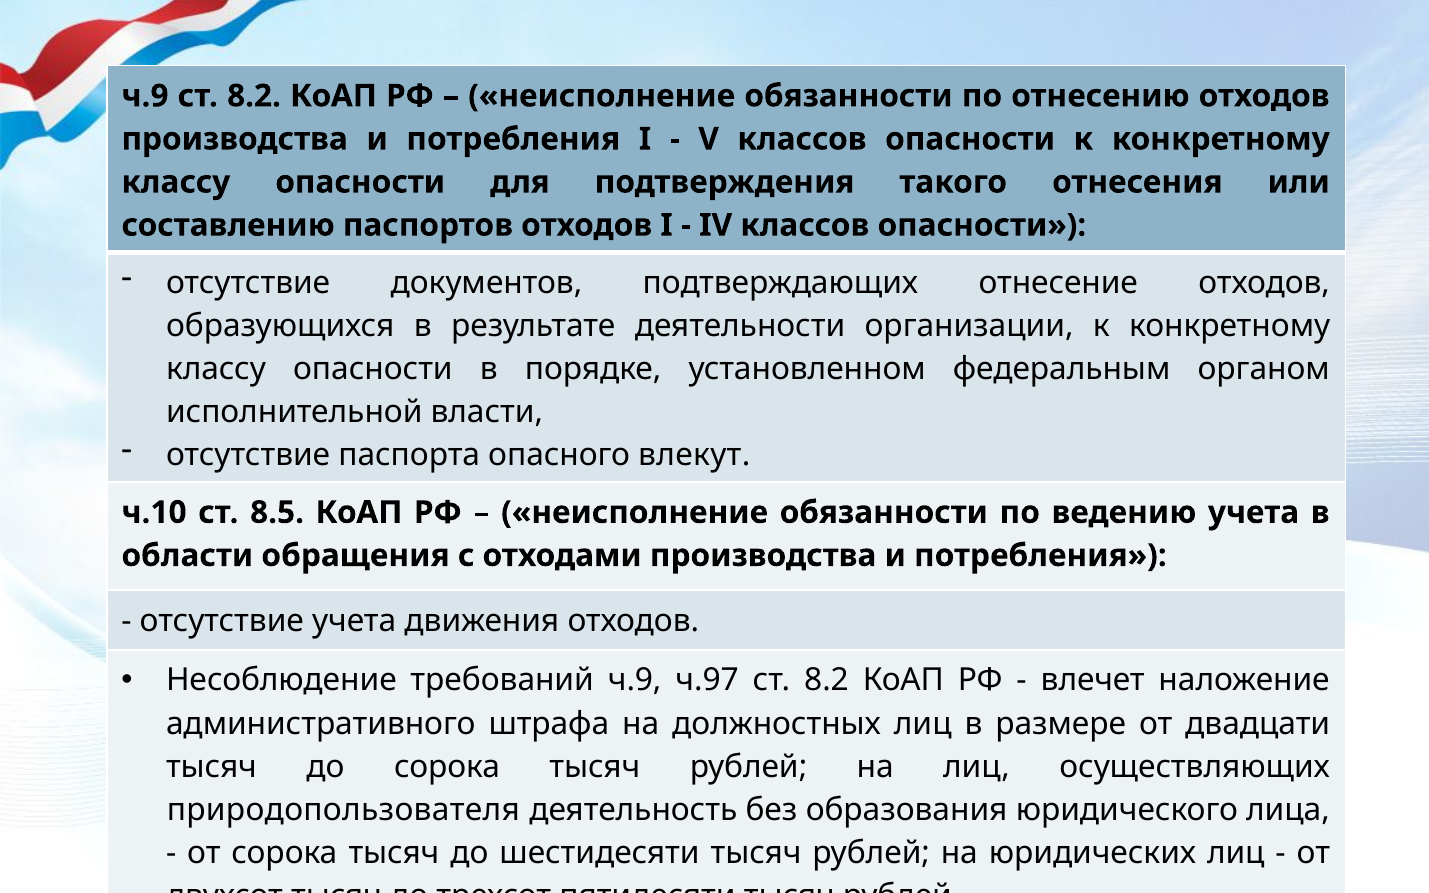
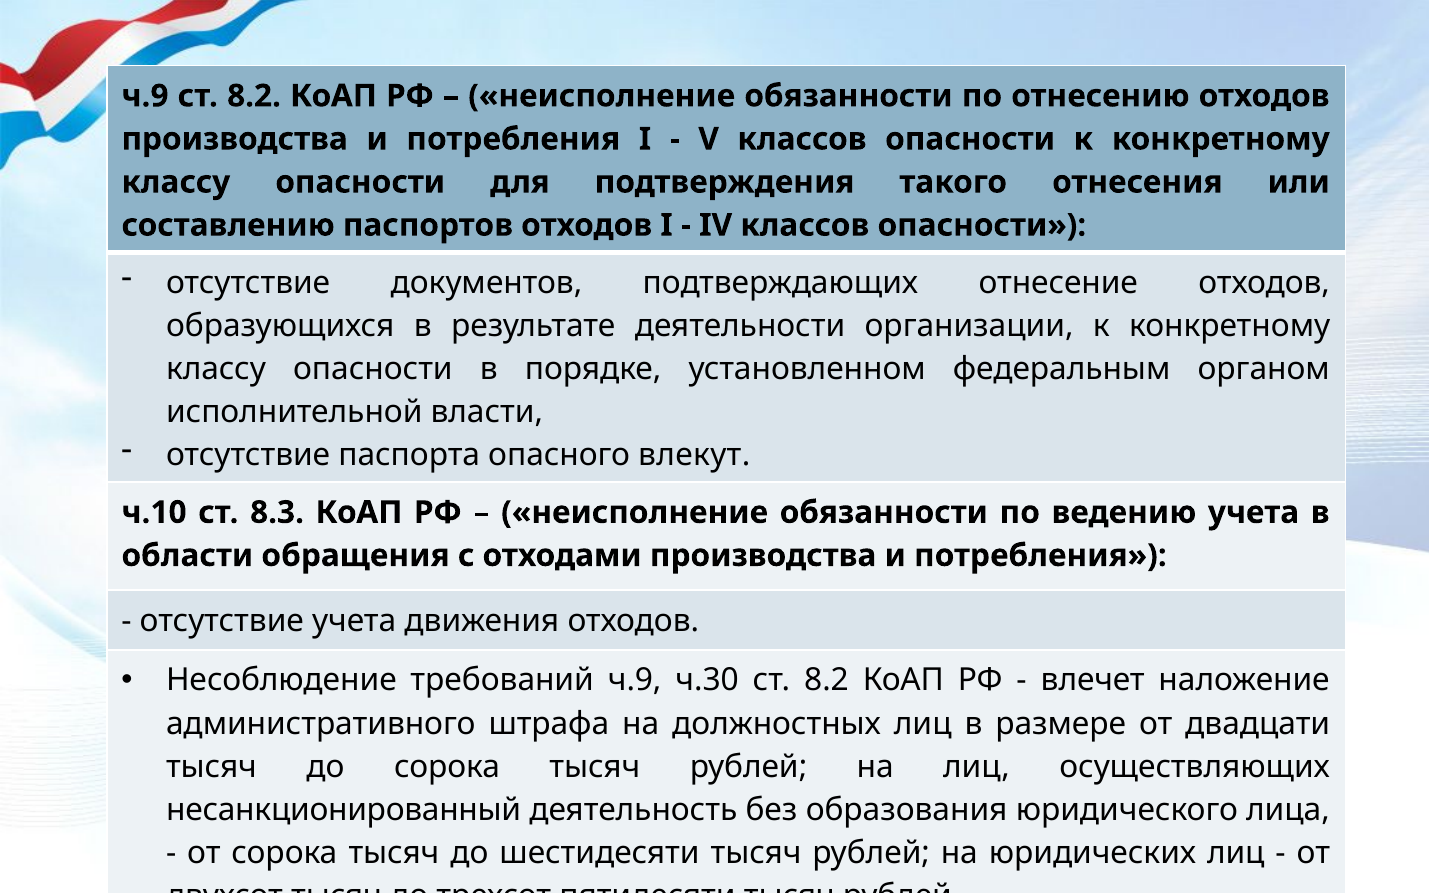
8.5: 8.5 -> 8.3 (277, 513)
ч.97: ч.97 -> ч.30 (707, 681)
природопользователя: природопользователя -> несанкционированный (344, 810)
